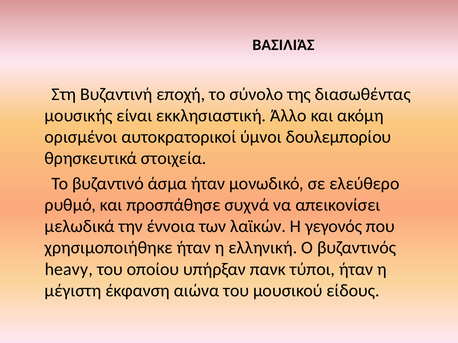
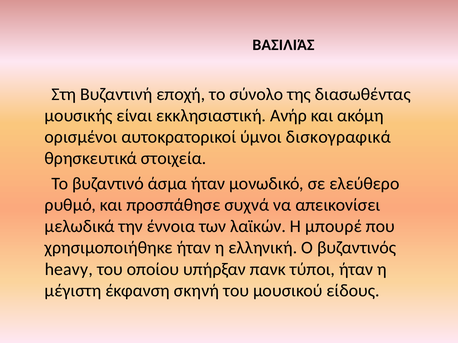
Άλλο: Άλλο -> Ανήρ (288, 116)
δουλεμπορίου: δουλεμπορίου -> δισκογραφικά (338, 137)
γεγονός: γεγονός -> μπουρέ (333, 227)
αιώνα: αιώνα -> σκηνή (196, 291)
